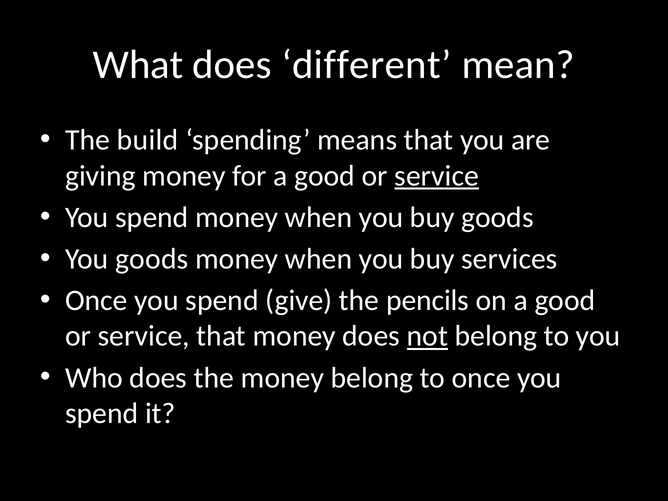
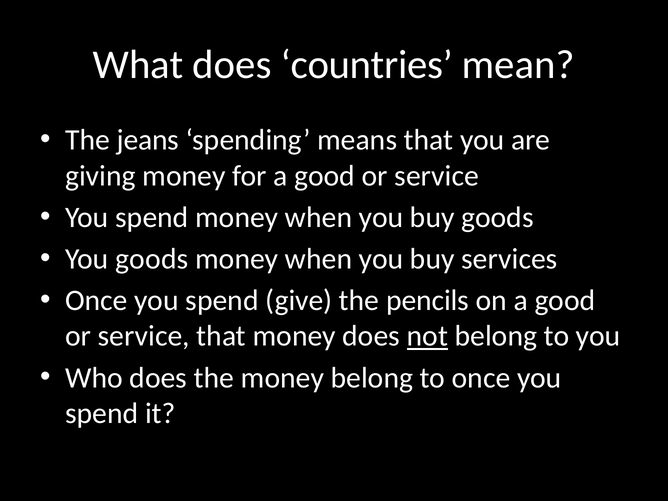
different: different -> countries (367, 65)
build: build -> jeans (148, 140)
service underline: present -> none (437, 176)
